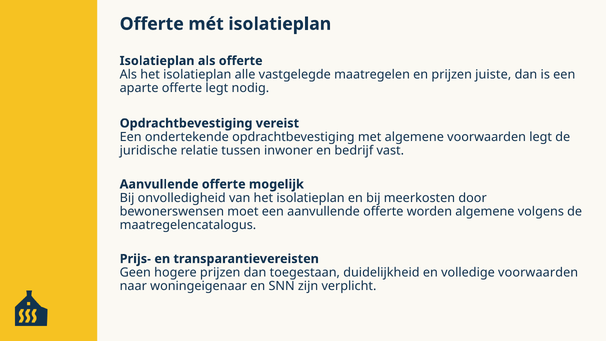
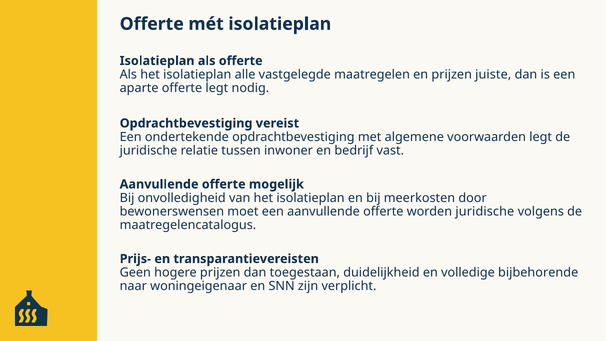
worden algemene: algemene -> juridische (485, 211)
volledige voorwaarden: voorwaarden -> bijbehorende (538, 272)
